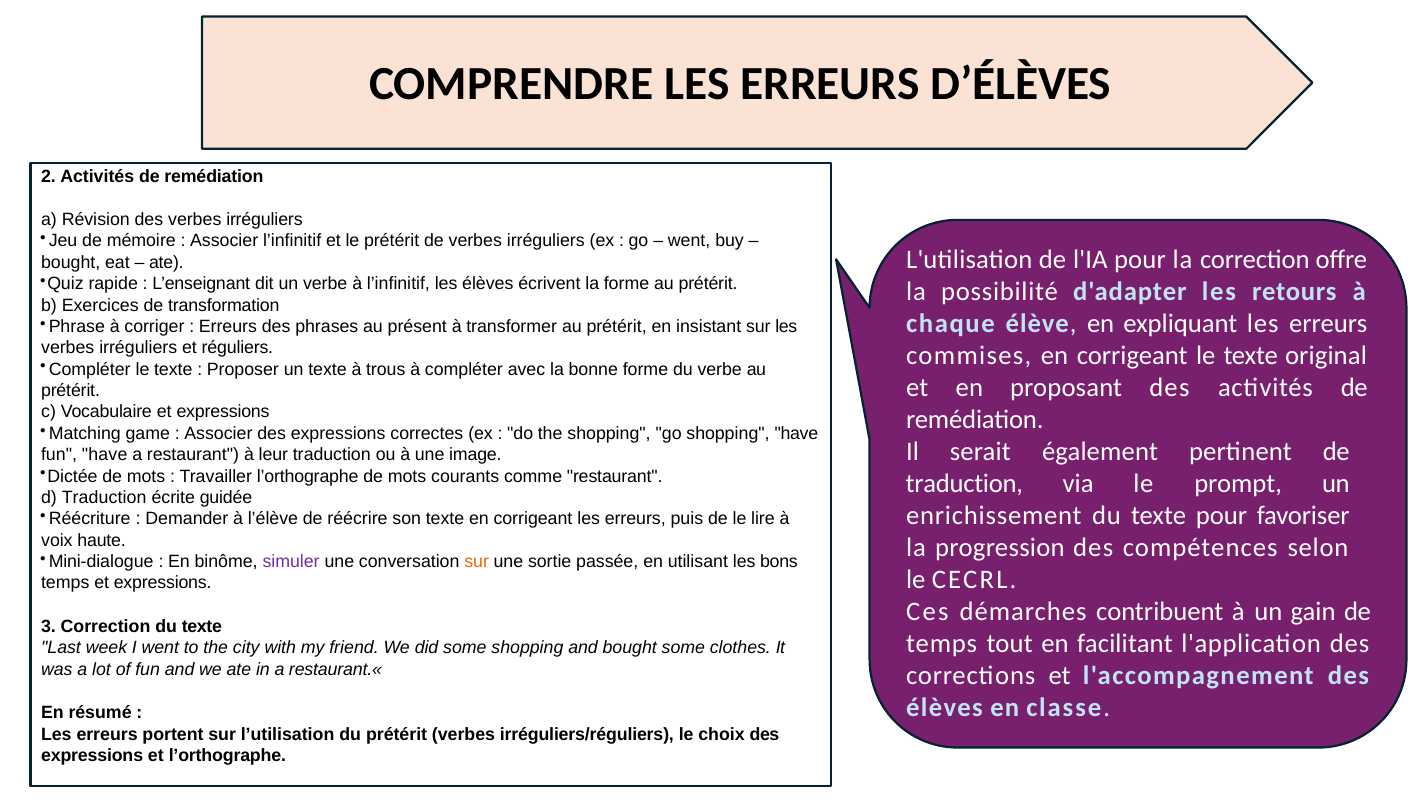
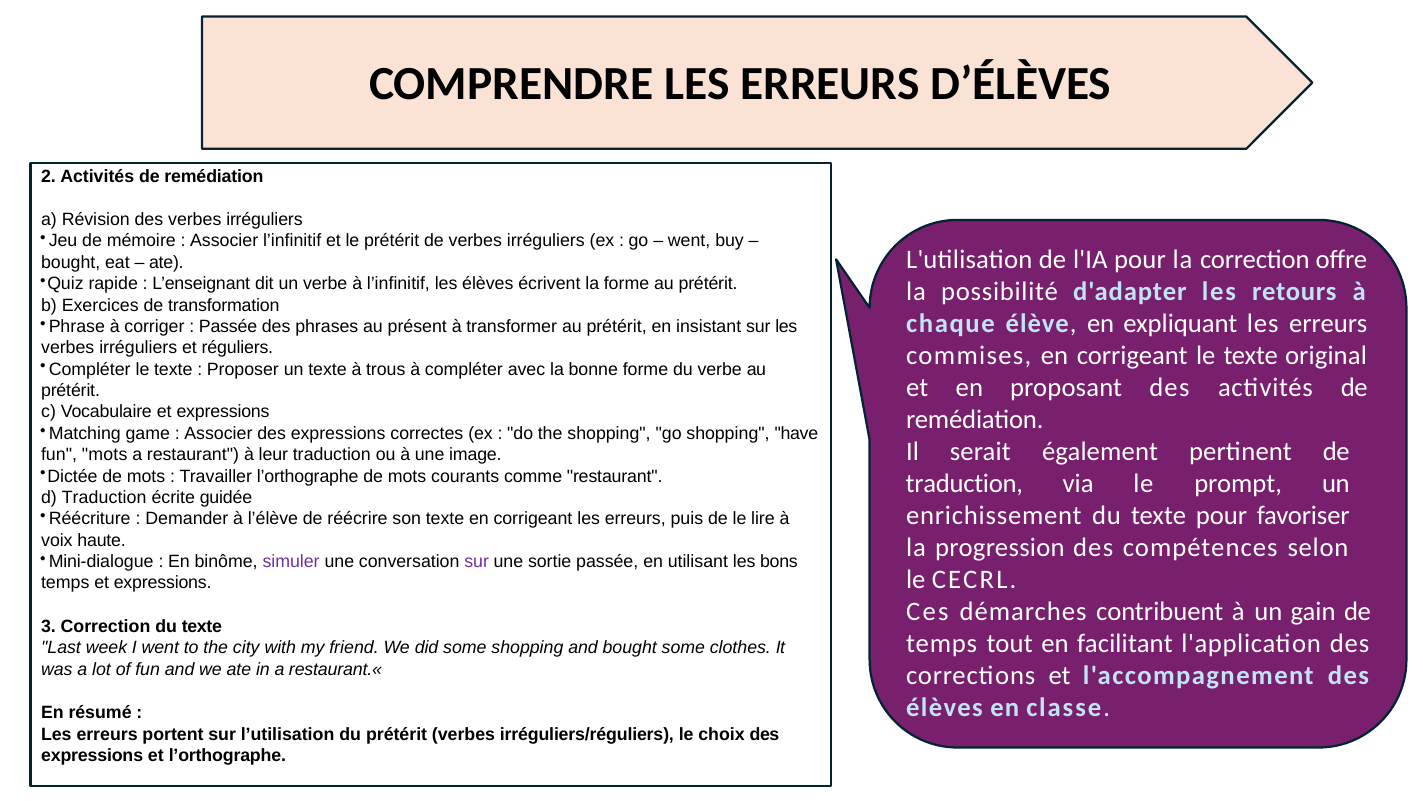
Erreurs: Erreurs -> Passée (228, 326)
fun have: have -> mots (105, 454)
sur colour: orange -> purple (477, 561)
